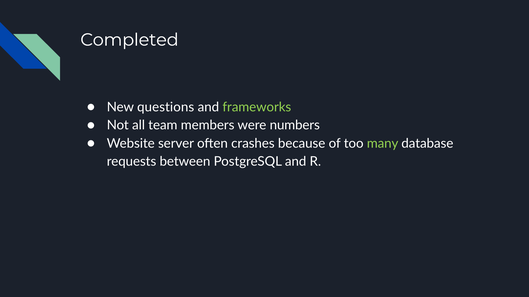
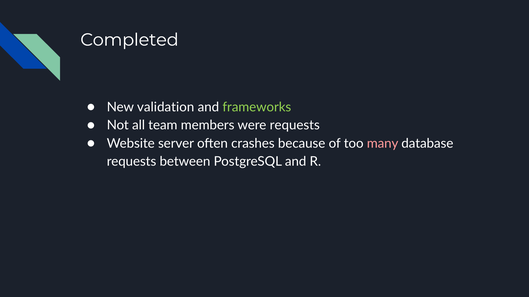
questions: questions -> validation (166, 107)
were numbers: numbers -> requests (295, 125)
many colour: light green -> pink (383, 144)
